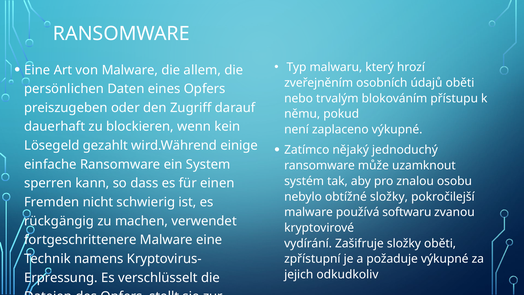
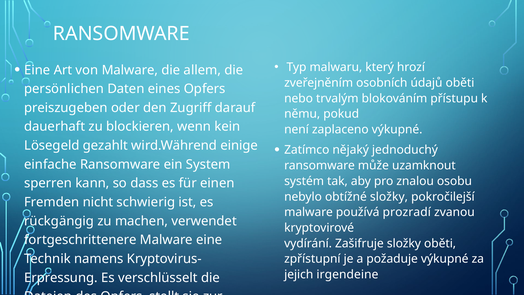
softwaru: softwaru -> prozradí (407, 212)
odkudkoliv: odkudkoliv -> irgendeine (347, 274)
